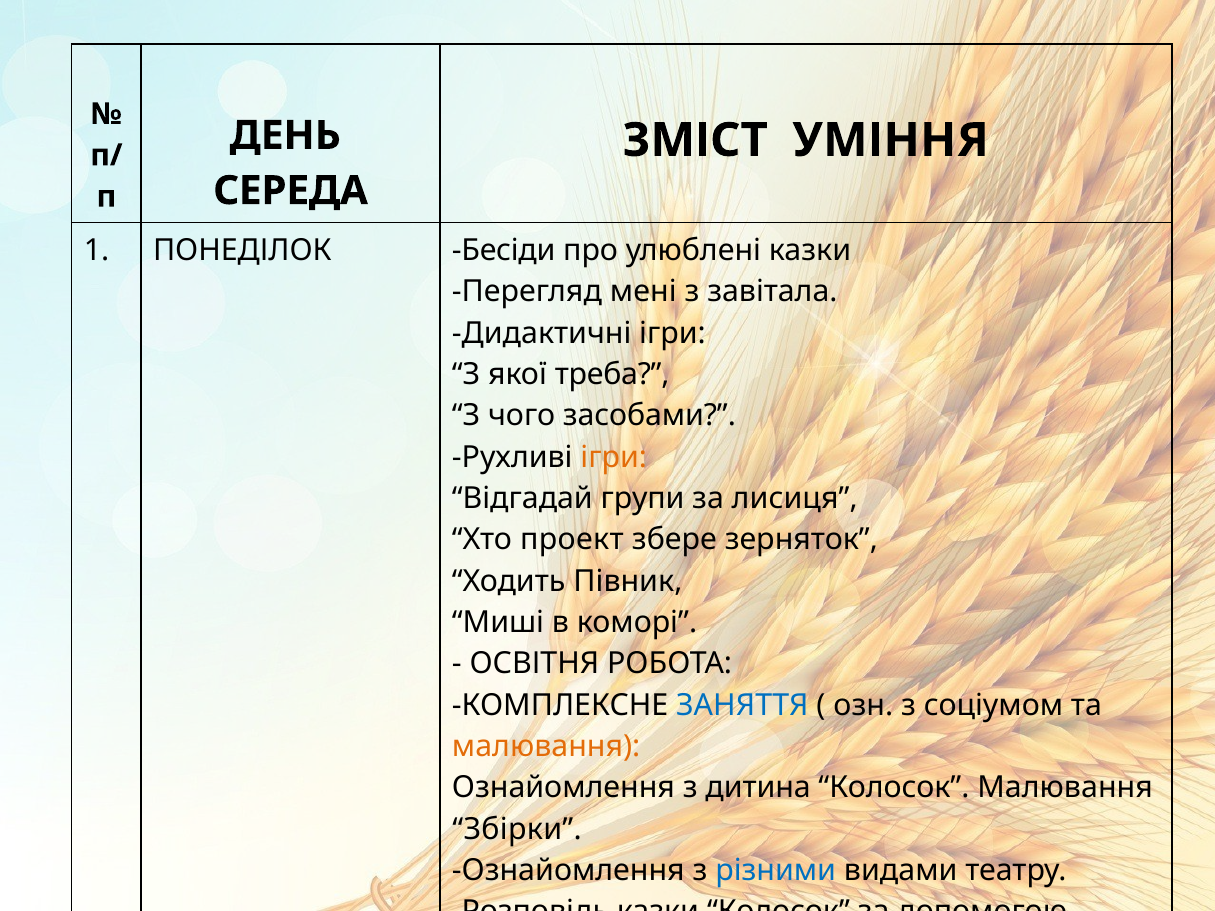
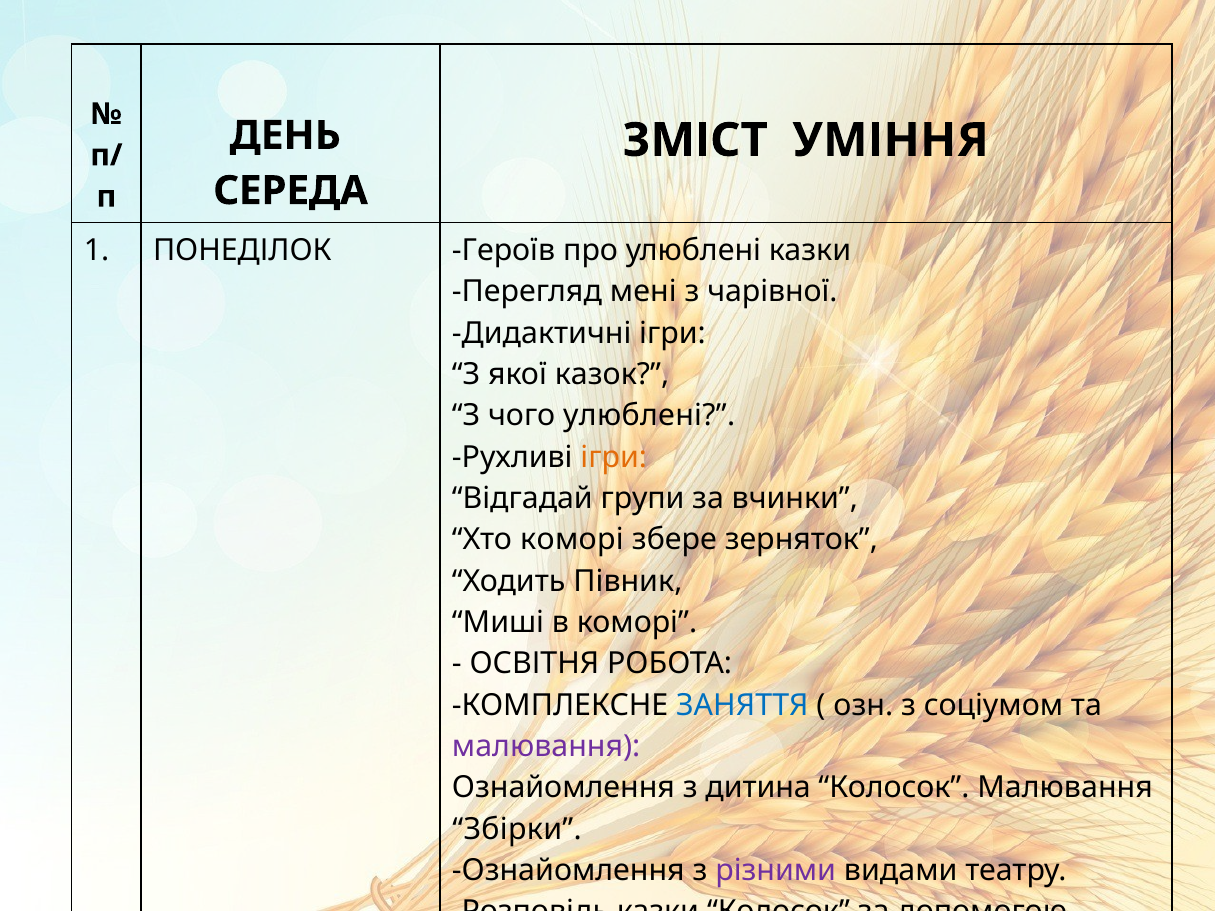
Бесіди: Бесіди -> Героїв (504, 251)
завітала: завітала -> чарівної (772, 292)
треба: треба -> казок (612, 375)
чого засобами: засобами -> улюблені (649, 416)
лисиця: лисиця -> вчинки (795, 499)
Хто проект: проект -> коморі (572, 540)
малювання colour: orange -> purple (546, 747)
різними colour: blue -> purple (776, 871)
